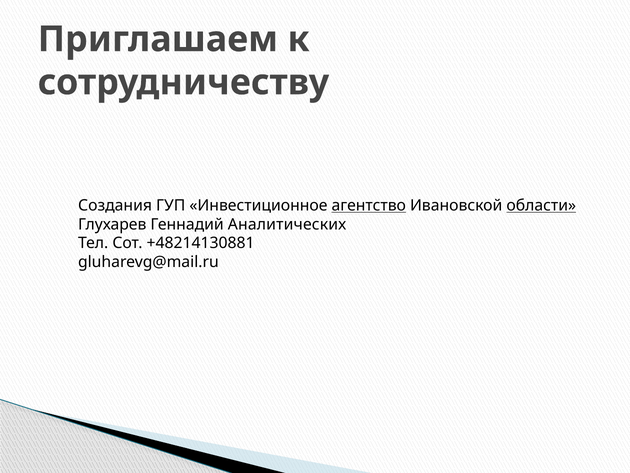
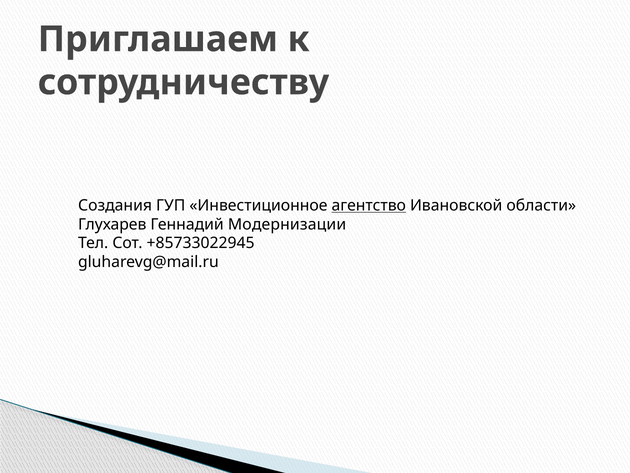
области underline: present -> none (541, 205)
Аналитических: Аналитических -> Модернизации (287, 224)
+48214130881: +48214130881 -> +85733022945 (201, 243)
